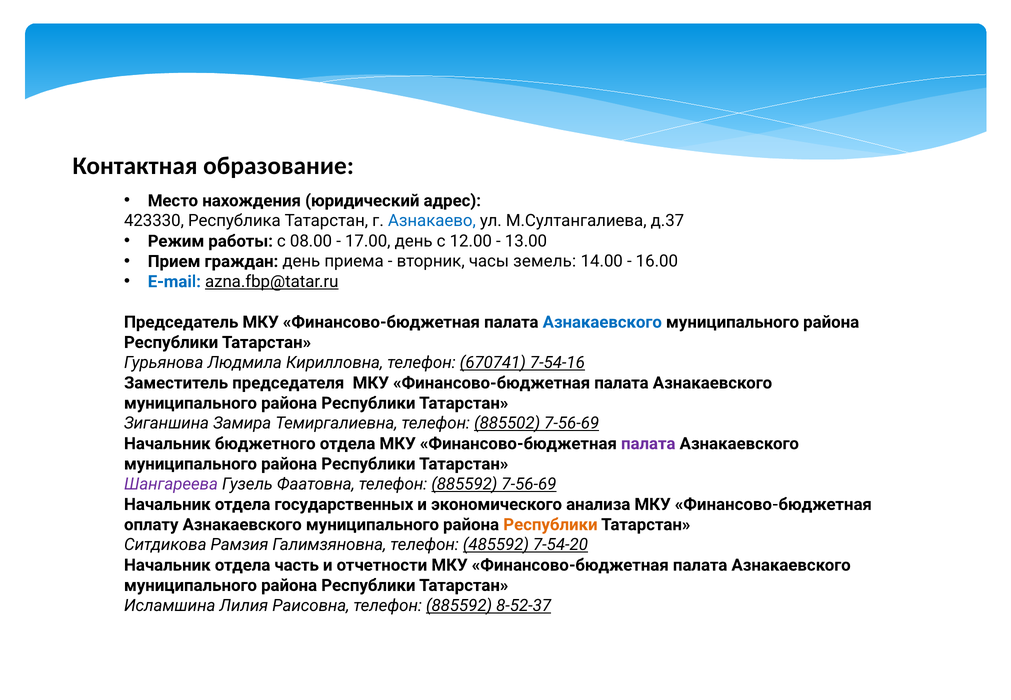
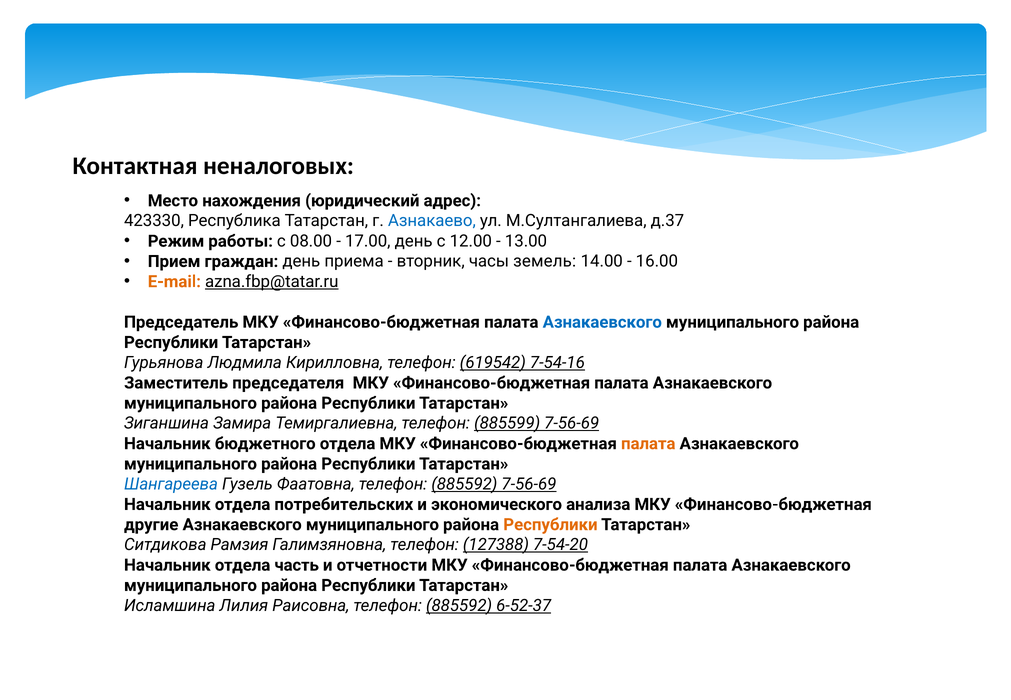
образование: образование -> неналоговых (279, 166)
E-mail colour: blue -> orange (174, 282)
670741: 670741 -> 619542 (493, 363)
885502: 885502 -> 885599 (507, 423)
палата colour: purple -> orange (648, 444)
Шангареева colour: purple -> blue (171, 484)
государственных: государственных -> потребительских (344, 504)
оплату: оплату -> другие (151, 525)
485592: 485592 -> 127388 (496, 545)
8-52-37: 8-52-37 -> 6-52-37 (524, 606)
